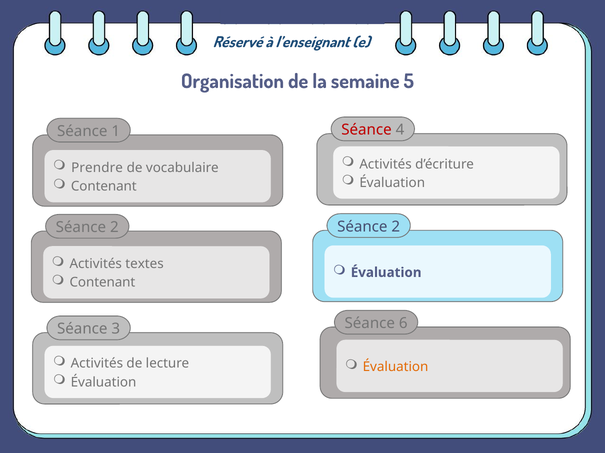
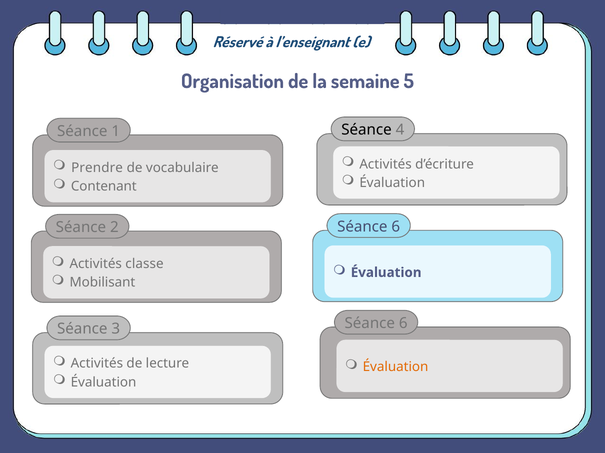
Séance colour: red -> black (366, 130)
2: 2 -> 6 (396, 227)
textes: textes -> classe (144, 264)
Contenant: Contenant -> Mobilisant (102, 283)
